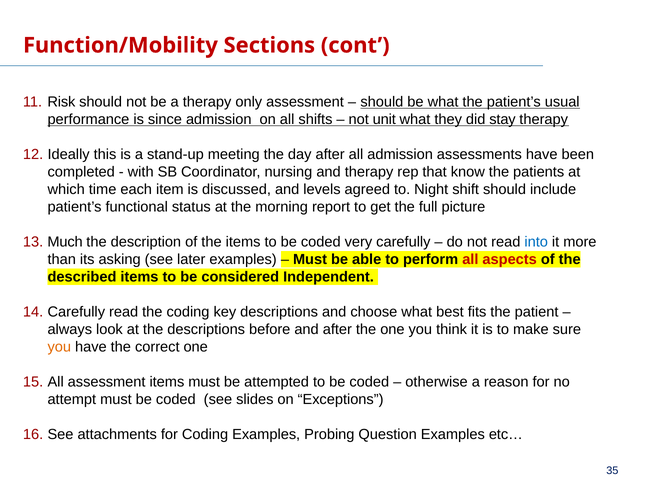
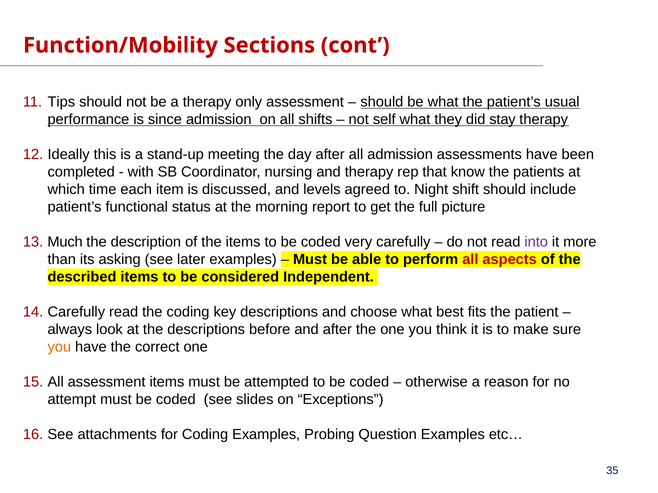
Risk: Risk -> Tips (61, 102)
unit: unit -> self (384, 119)
into colour: blue -> purple (536, 242)
